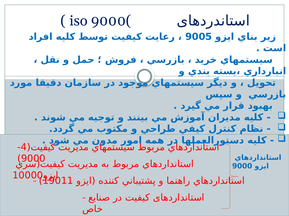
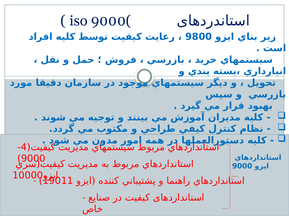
9005: 9005 -> 9800 (199, 37)
